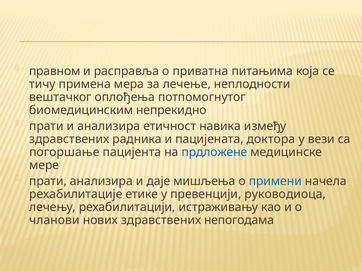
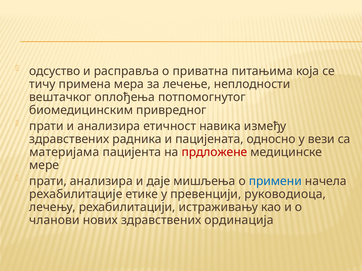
правном: правном -> одсуство (55, 71)
непрекидно: непрекидно -> привредног (171, 110)
доктора: доктора -> односно (271, 139)
погоршање: погоршање -> материјама (64, 152)
прдложене colour: blue -> red (214, 152)
непогодама: непогодама -> ординација (239, 220)
